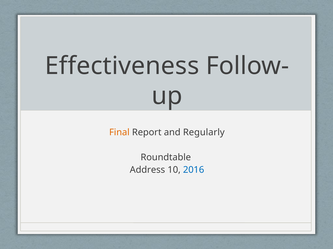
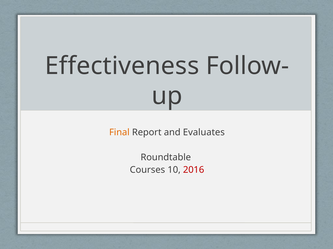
Regularly: Regularly -> Evaluates (204, 133)
Address: Address -> Courses (147, 170)
2016 colour: blue -> red (194, 170)
